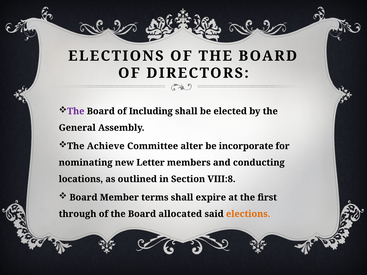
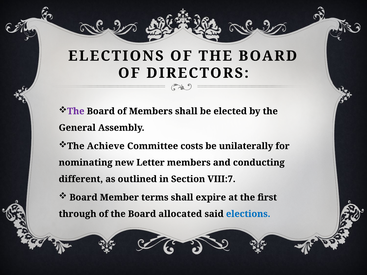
of Including: Including -> Members (151, 111)
alter: alter -> costs (192, 146)
incorporate: incorporate -> unilaterally (246, 146)
locations: locations -> different (81, 179)
VIII:8: VIII:8 -> VIII:7 (222, 179)
elections colour: orange -> blue (248, 214)
